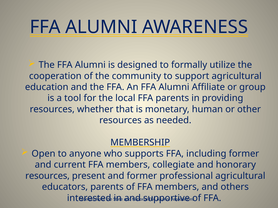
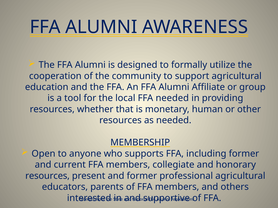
FFA parents: parents -> needed (172, 98)
